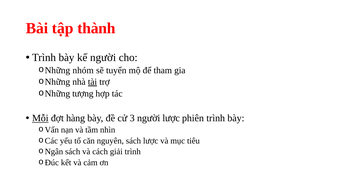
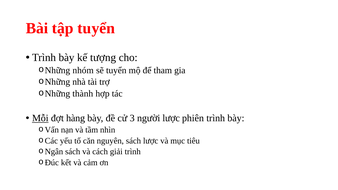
tập thành: thành -> tuyển (96, 28)
kế người: người -> tượng (103, 58)
tài underline: present -> none (92, 82)
tượng: tượng -> thành (83, 94)
